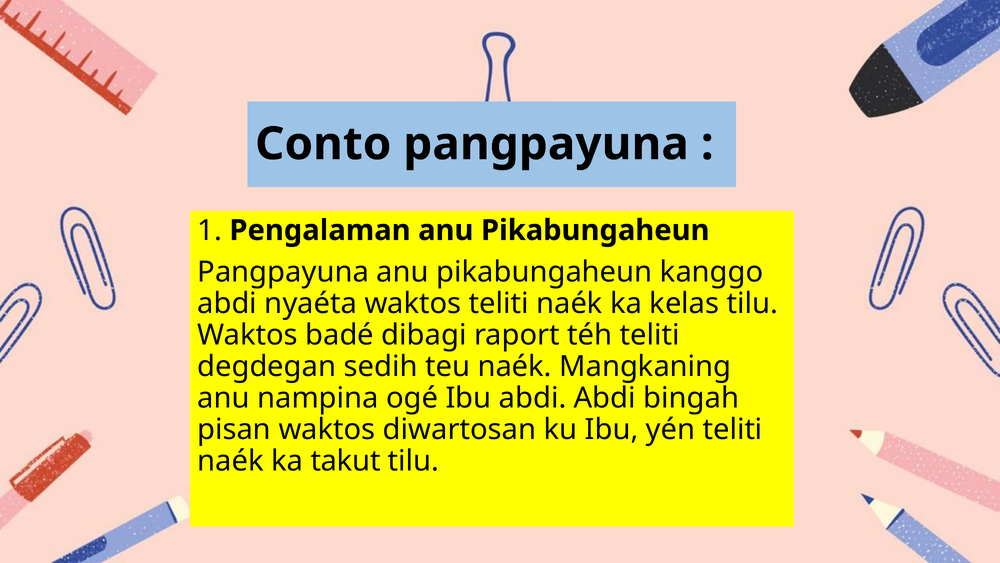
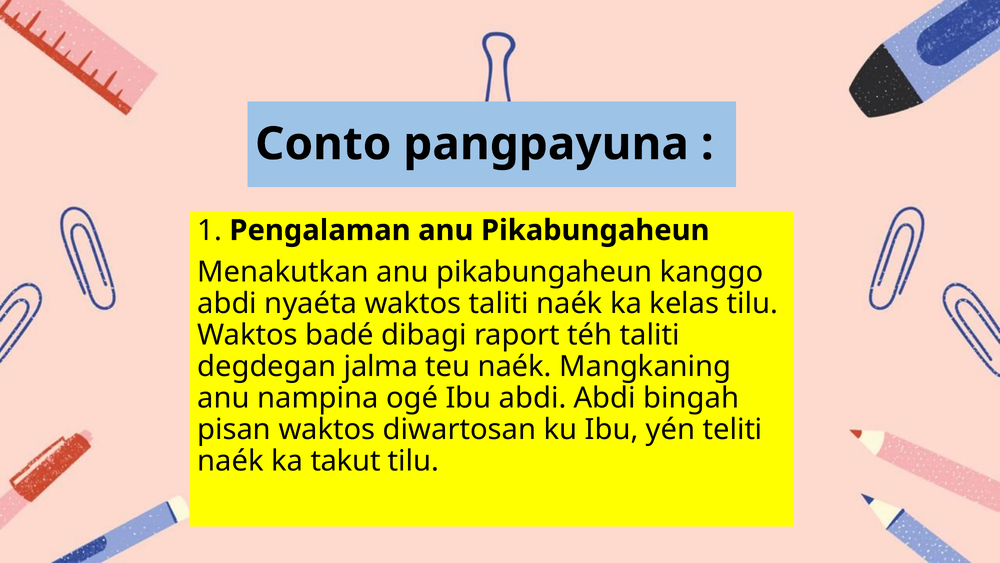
Pangpayuna: Pangpayuna -> Menakutkan (283, 272)
waktos teliti: teliti -> taliti (499, 303)
téh teliti: teliti -> taliti (650, 335)
sedih: sedih -> jalma (381, 366)
